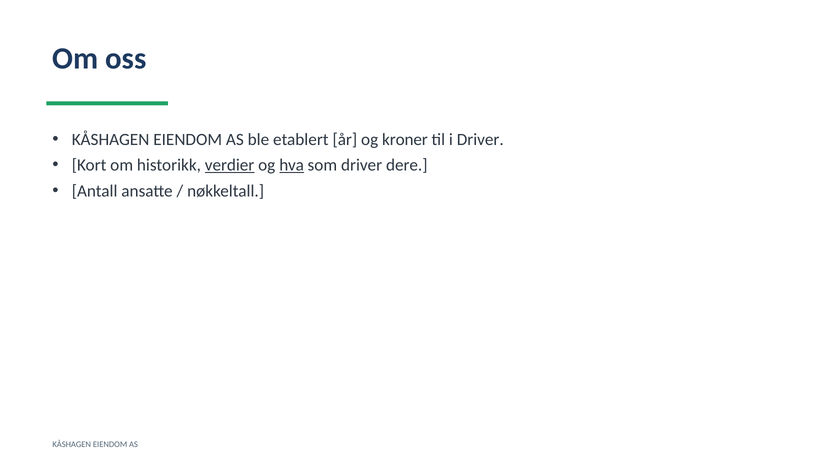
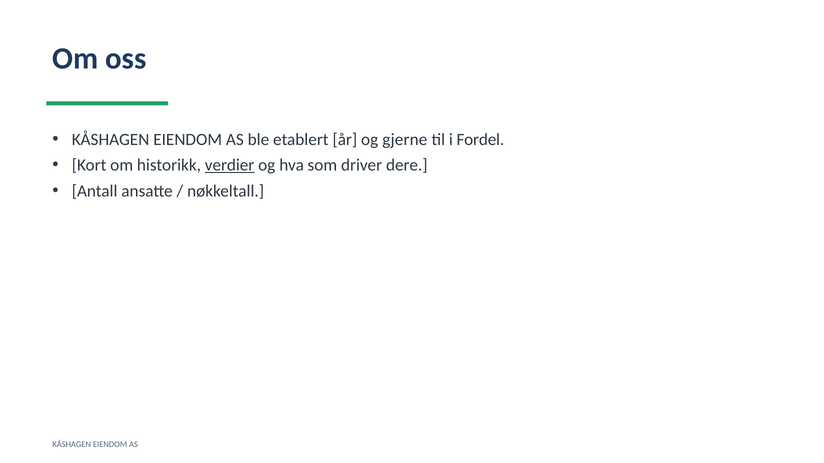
kroner: kroner -> gjerne (405, 140)
i Driver: Driver -> Fordel (480, 140)
hva underline: present -> none (292, 165)
